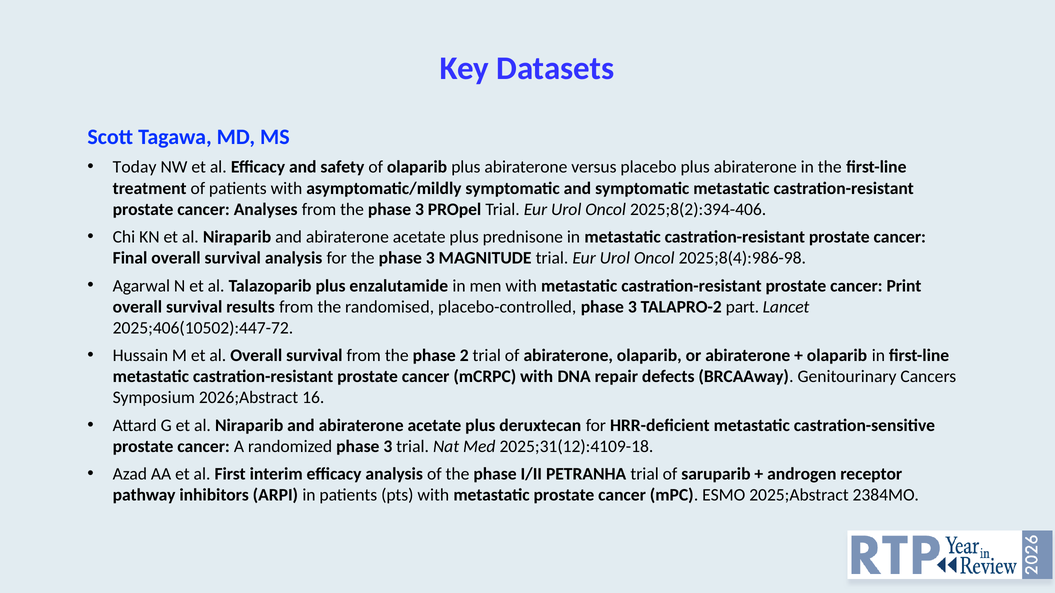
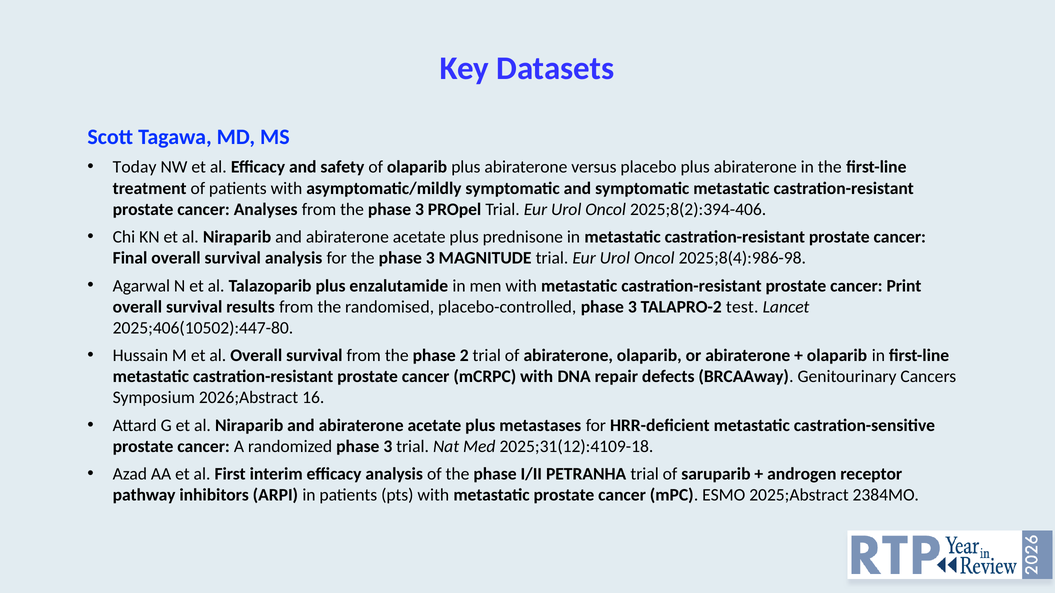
part: part -> test (742, 307)
2025;406(10502):447-72: 2025;406(10502):447-72 -> 2025;406(10502):447-80 (203, 328)
deruxtecan: deruxtecan -> metastases (540, 426)
